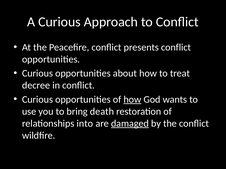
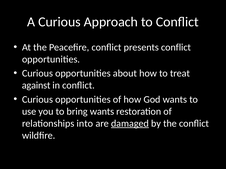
decree: decree -> against (36, 86)
how underline: present -> none (132, 100)
bring death: death -> wants (102, 112)
